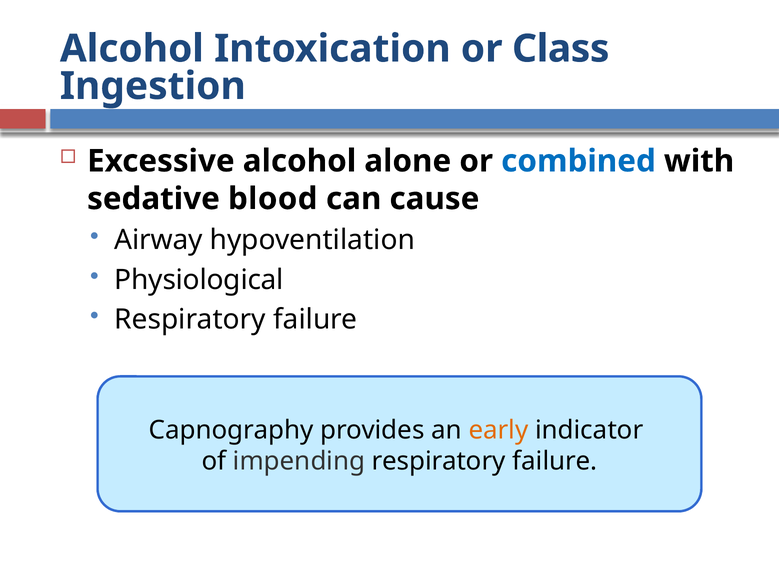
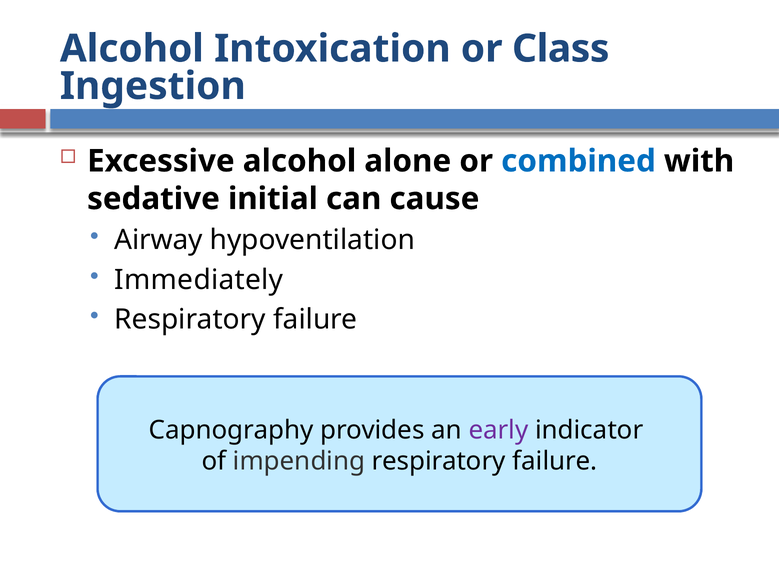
blood: blood -> initial (273, 199)
Physiological: Physiological -> Immediately (199, 280)
early colour: orange -> purple (498, 430)
